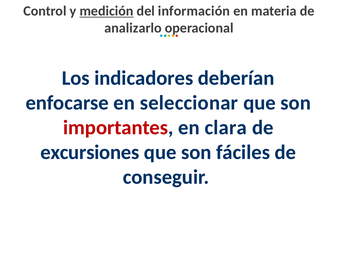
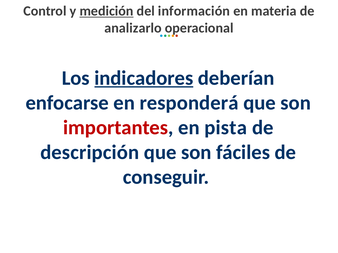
indicadores underline: none -> present (144, 78)
seleccionar: seleccionar -> responderá (189, 103)
clara: clara -> pista (226, 128)
excursiones: excursiones -> descripción (90, 153)
